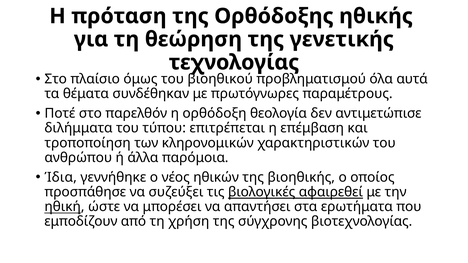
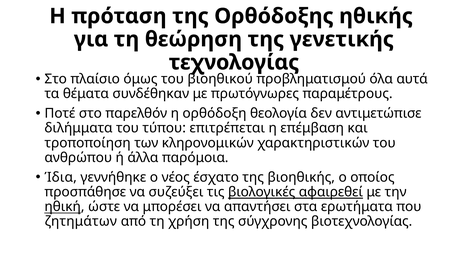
ηθικών: ηθικών -> έσχατο (216, 177)
εμποδίζουν: εμποδίζουν -> ζητημάτων (81, 222)
